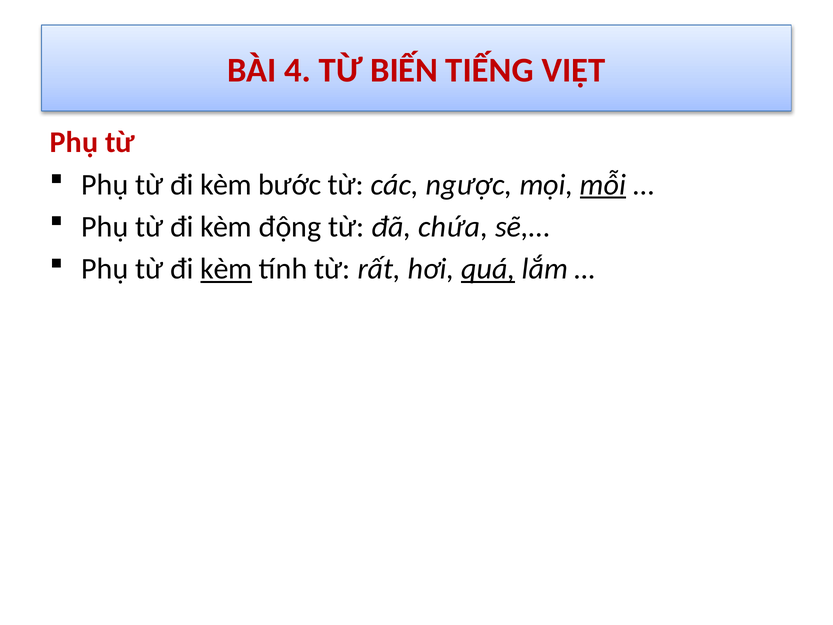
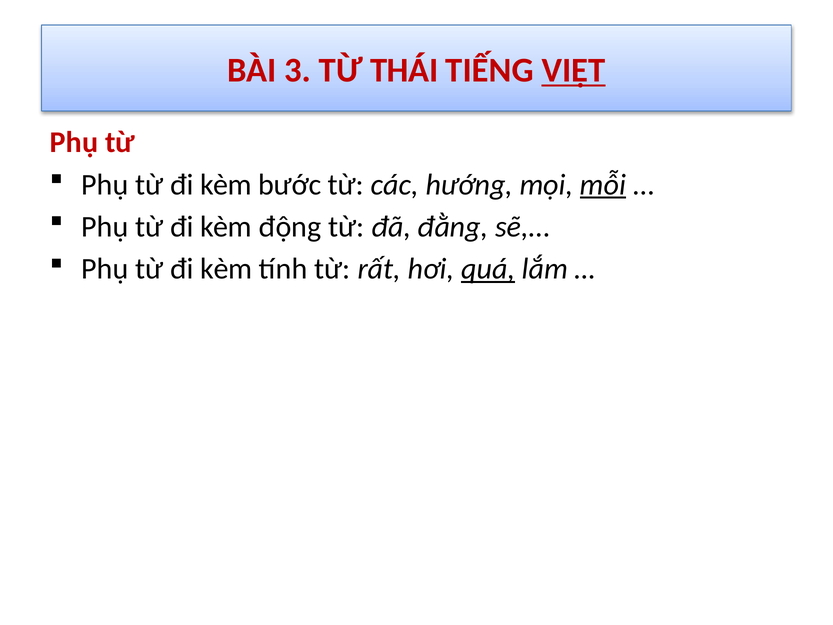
4: 4 -> 3 (298, 70)
BIẾN: BIẾN -> THÁI (404, 70)
VIỆT underline: none -> present (573, 70)
ngược: ngược -> hướng (469, 185)
chứa: chứa -> đằng (453, 227)
kèm underline: present -> none (226, 269)
